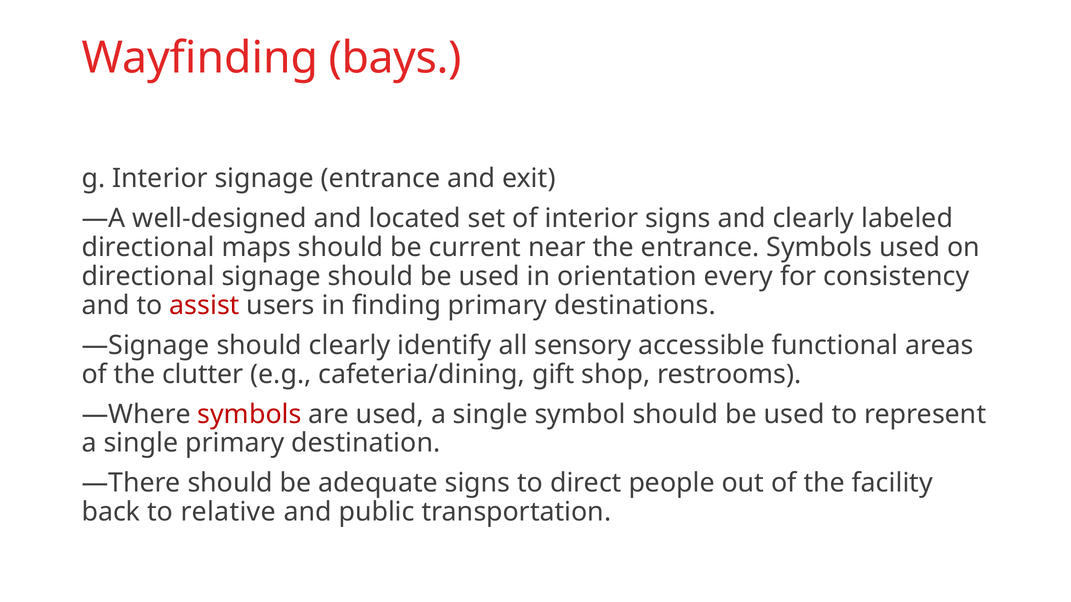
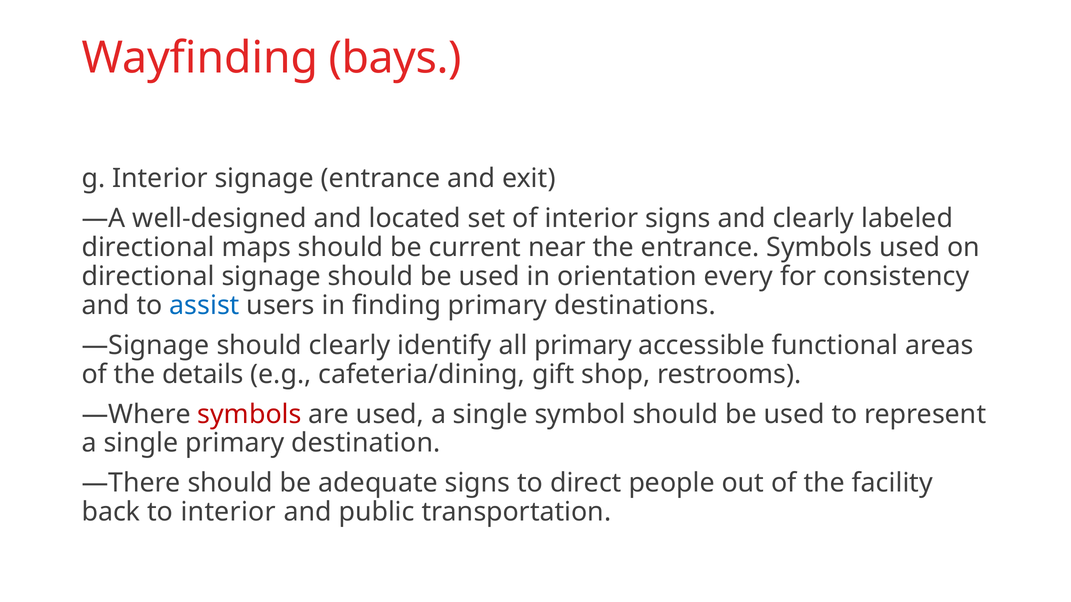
assist colour: red -> blue (204, 305)
all sensory: sensory -> primary (583, 346)
clutter: clutter -> details (203, 374)
to relative: relative -> interior (228, 512)
